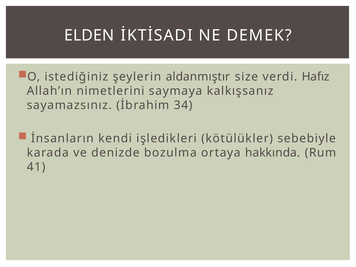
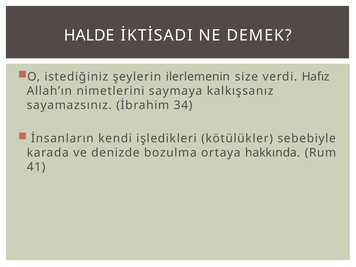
ELDEN: ELDEN -> HALDE (89, 35)
aldanmıştır: aldanmıştır -> ilerlemenin (198, 77)
